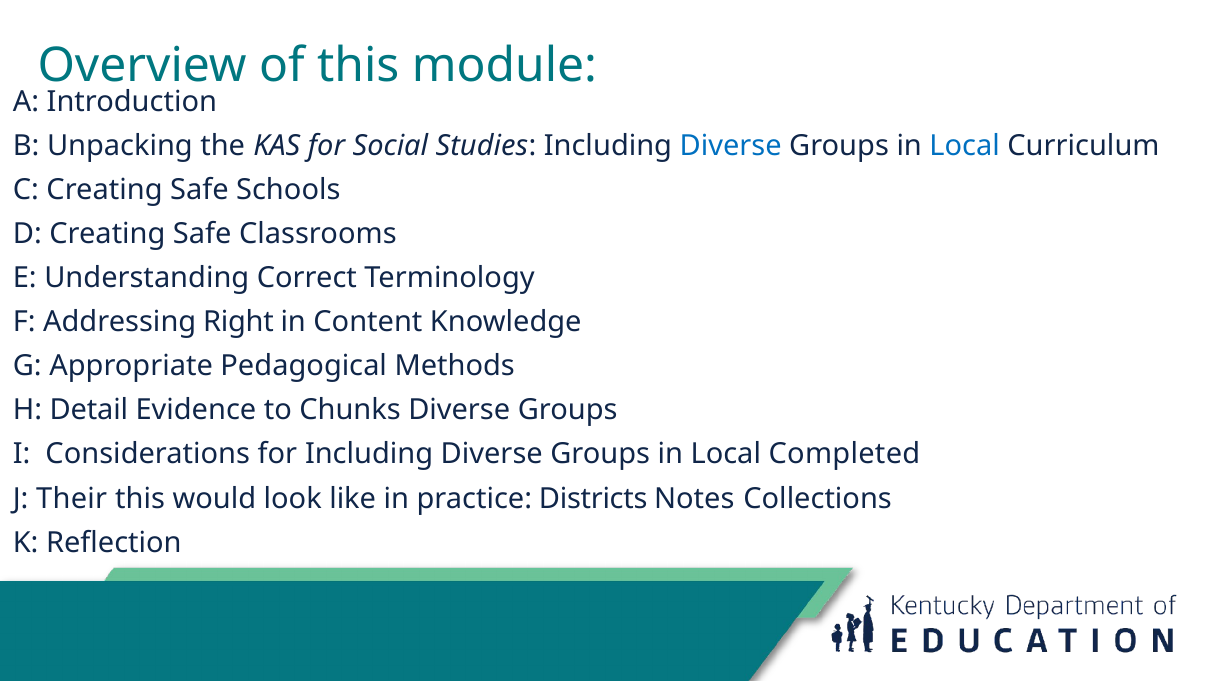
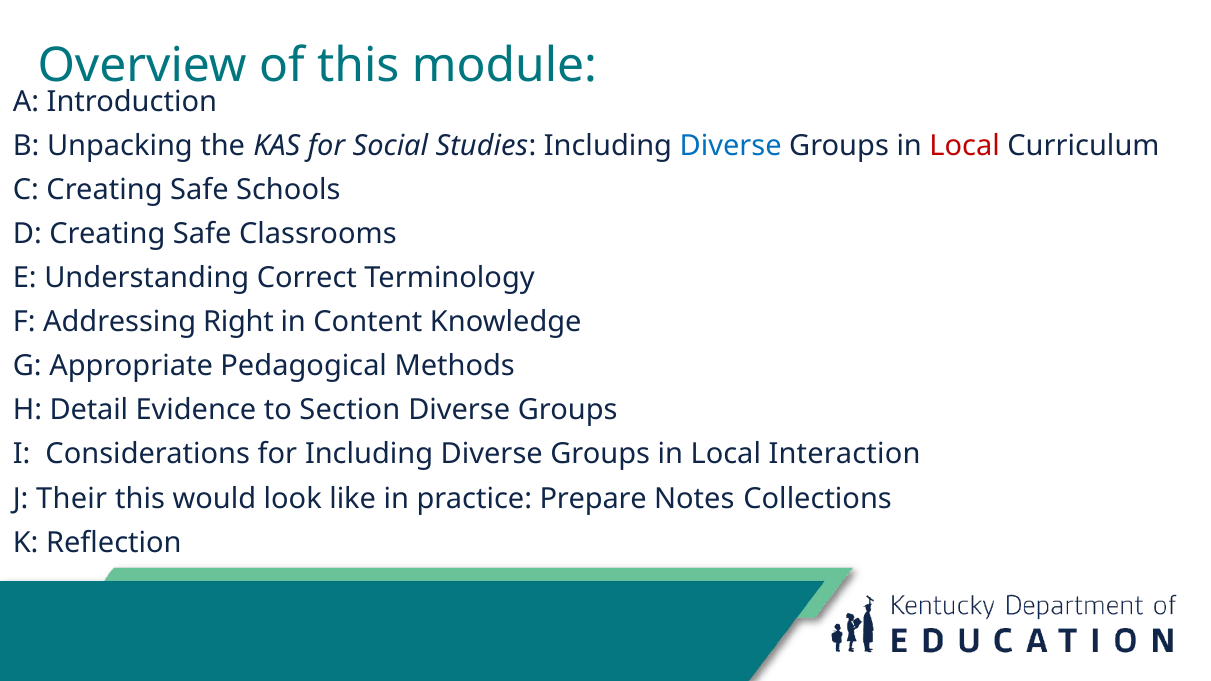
Local colour: blue -> red (965, 146)
Chunks: Chunks -> Section (350, 410)
Completed: Completed -> Interaction (844, 454)
Districts: Districts -> Prepare (593, 499)
